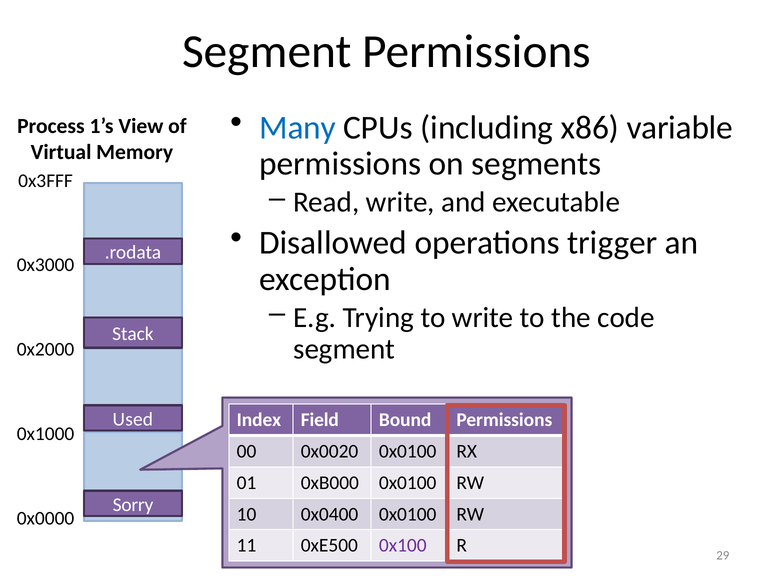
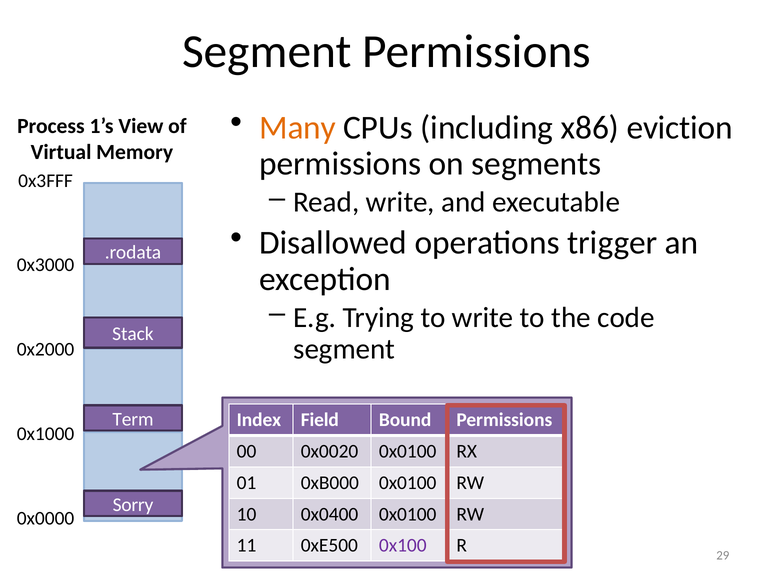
Many colour: blue -> orange (298, 128)
variable: variable -> eviction (680, 128)
Used: Used -> Term (133, 419)
